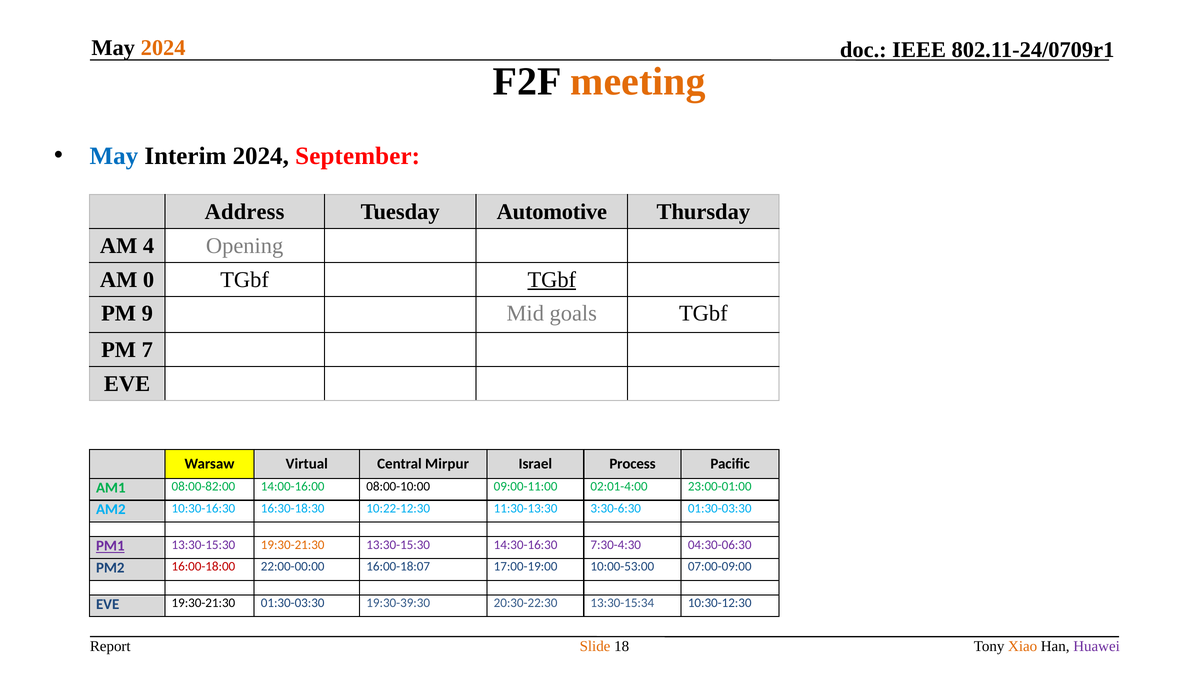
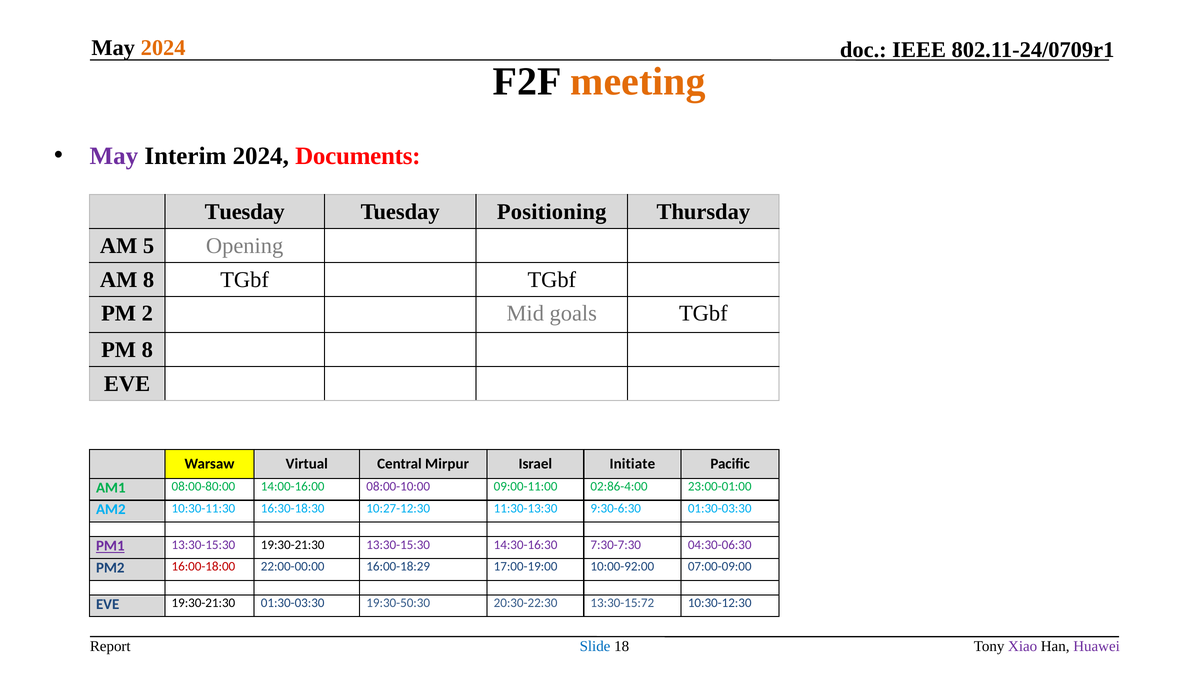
May colour: blue -> purple (114, 156)
September: September -> Documents (358, 156)
Address: Address -> Tuesday (245, 212)
Automotive: Automotive -> Positioning (552, 212)
4: 4 -> 5 (149, 246)
AM 0: 0 -> 8 (149, 280)
TGbf underline: present -> none (552, 280)
9: 9 -> 2 (147, 314)
PM 7: 7 -> 8 (147, 350)
Process: Process -> Initiate (632, 464)
08:00-82:00: 08:00-82:00 -> 08:00-80:00 (203, 487)
08:00-10:00 colour: black -> purple (398, 487)
02:01-4:00: 02:01-4:00 -> 02:86-4:00 (619, 487)
10:30-16:30: 10:30-16:30 -> 10:30-11:30 (203, 509)
10:22-12:30: 10:22-12:30 -> 10:27-12:30 (398, 509)
3:30-6:30: 3:30-6:30 -> 9:30-6:30 (616, 509)
19:30-21:30 colour: orange -> black (293, 545)
7:30-4:30: 7:30-4:30 -> 7:30-7:30 (616, 545)
16:00-18:07: 16:00-18:07 -> 16:00-18:29 (398, 567)
10:00-53:00: 10:00-53:00 -> 10:00-92:00 (622, 567)
19:30-39:30: 19:30-39:30 -> 19:30-50:30 (398, 603)
13:30-15:34: 13:30-15:34 -> 13:30-15:72 (622, 603)
Slide colour: orange -> blue (595, 647)
Xiao colour: orange -> purple (1023, 647)
